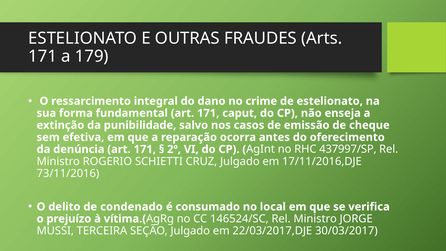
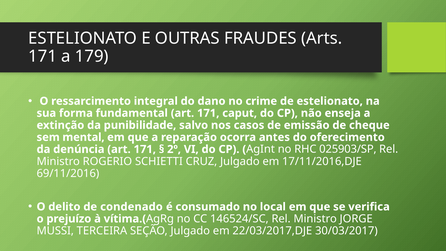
efetiva: efetiva -> mental (83, 137)
437997/SP: 437997/SP -> 025903/SP (348, 149)
73/11/2016: 73/11/2016 -> 69/11/2016 (68, 173)
